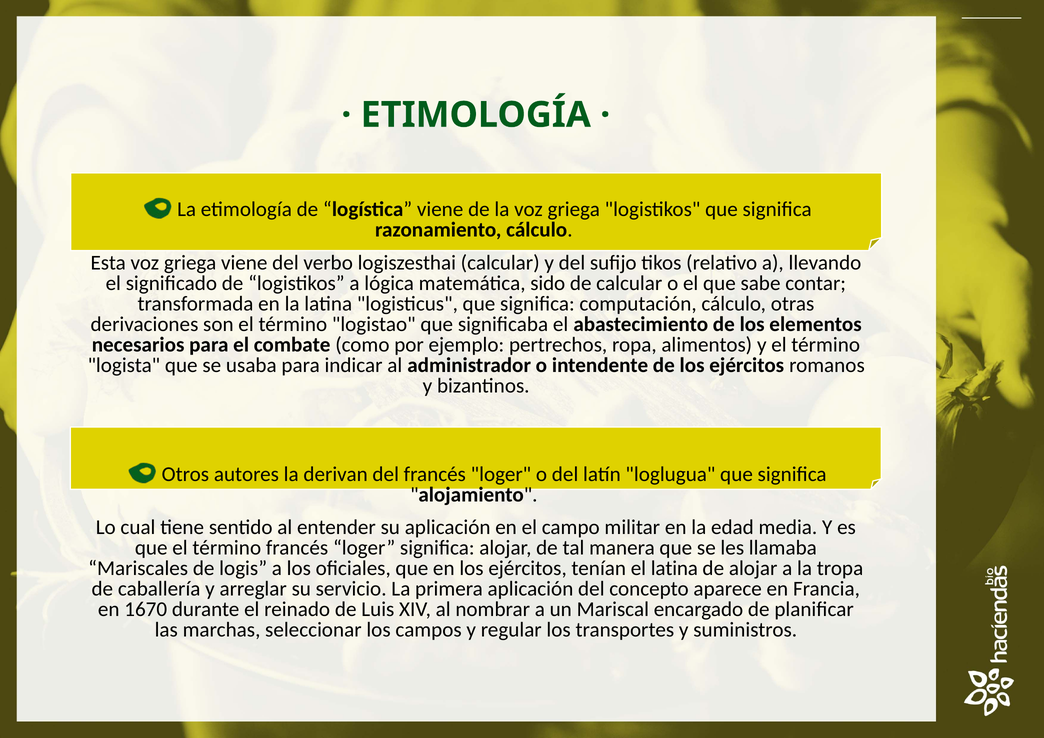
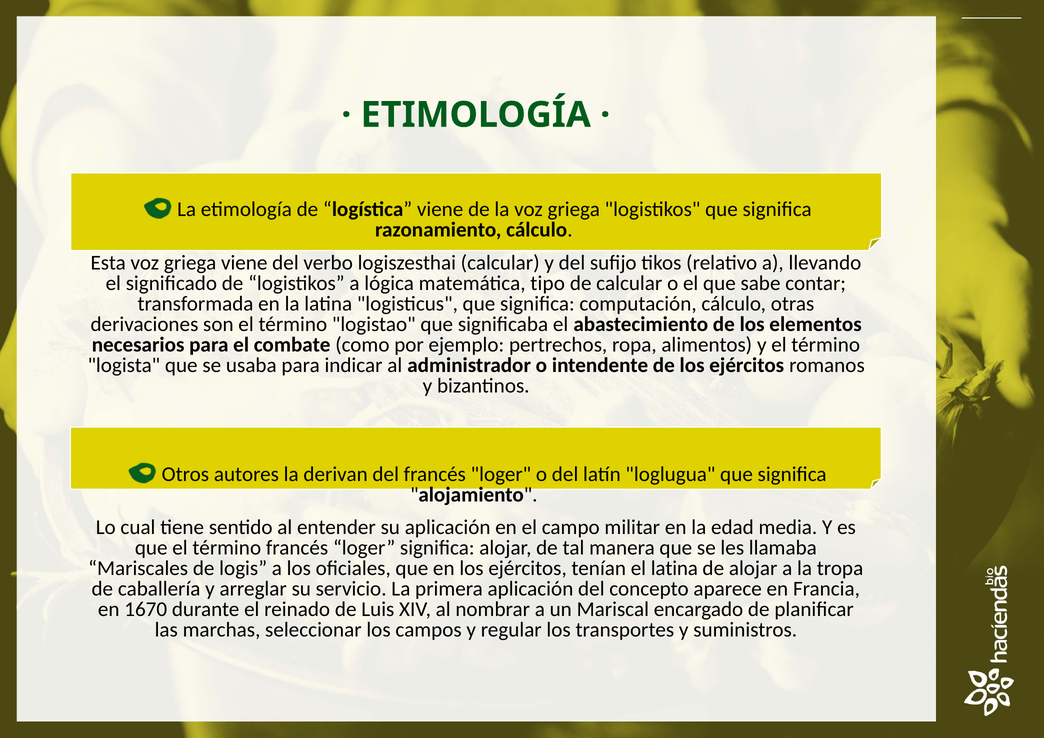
sido: sido -> tipo (548, 283)
